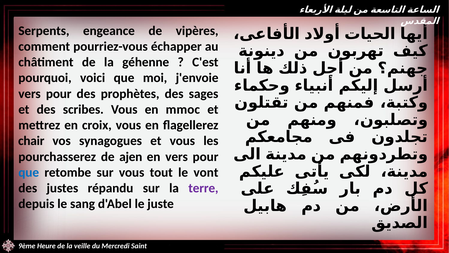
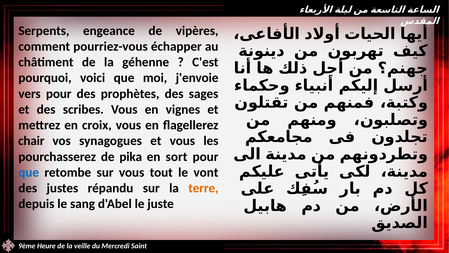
mmoc: mmoc -> vignes (183, 109)
ajen: ajen -> pika (131, 156)
en vers: vers -> sort (177, 156)
terre colour: purple -> orange (203, 188)
